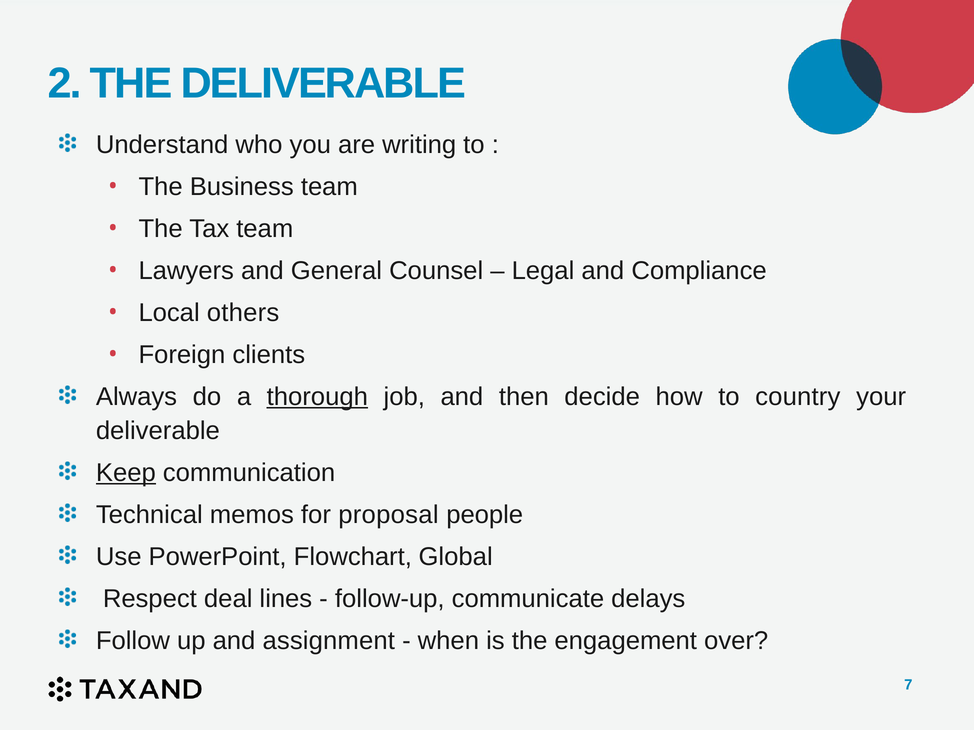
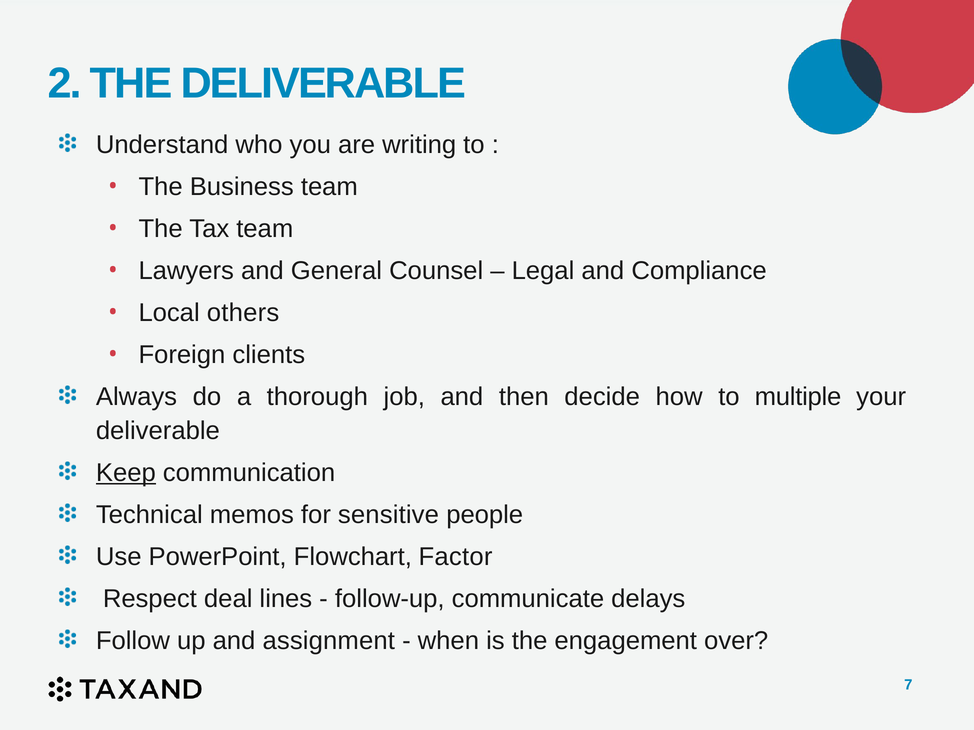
thorough underline: present -> none (317, 397)
country: country -> multiple (798, 397)
proposal: proposal -> sensitive (388, 515)
Global: Global -> Factor (456, 557)
